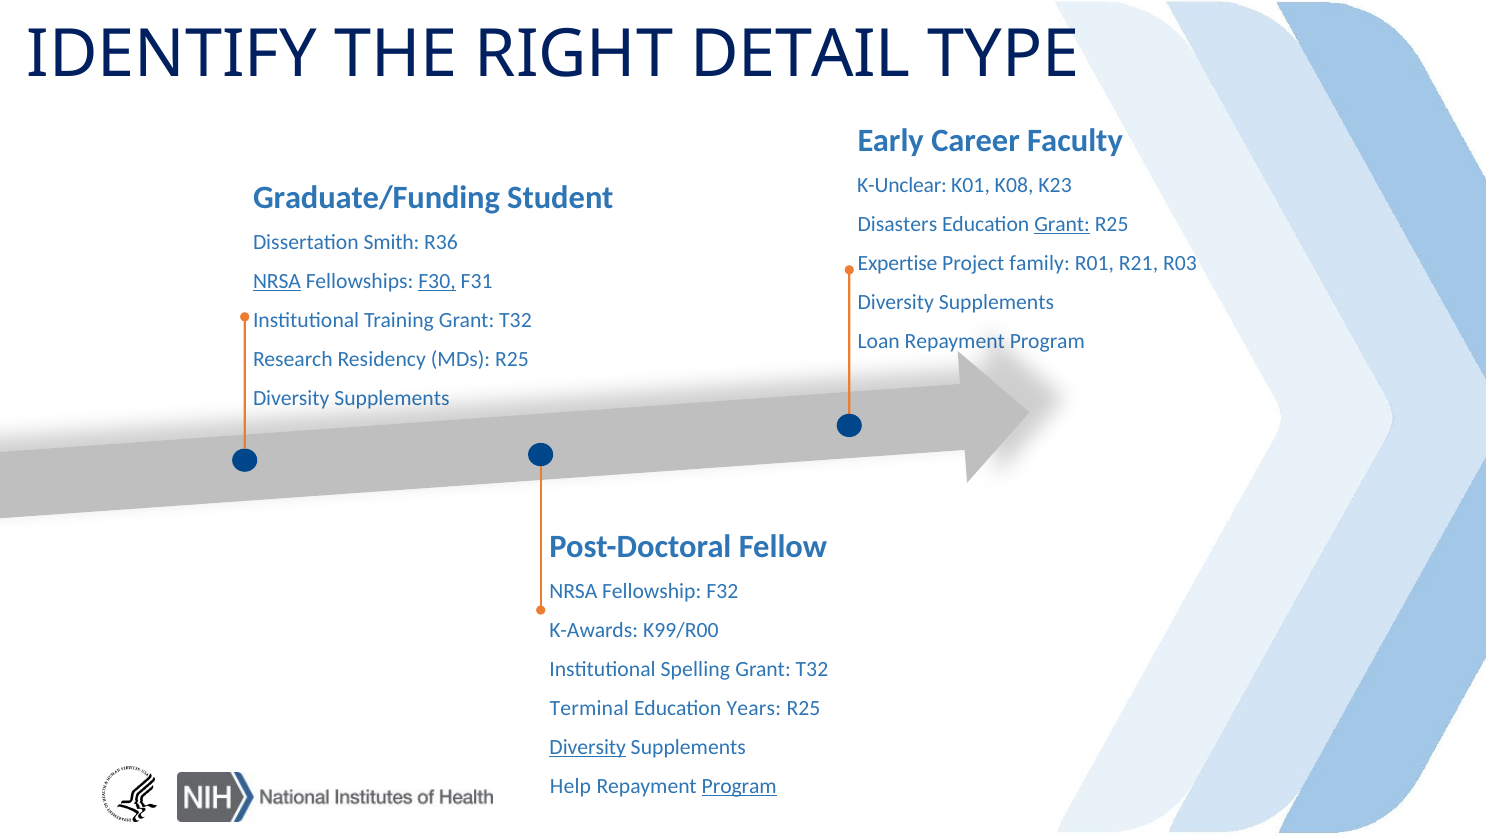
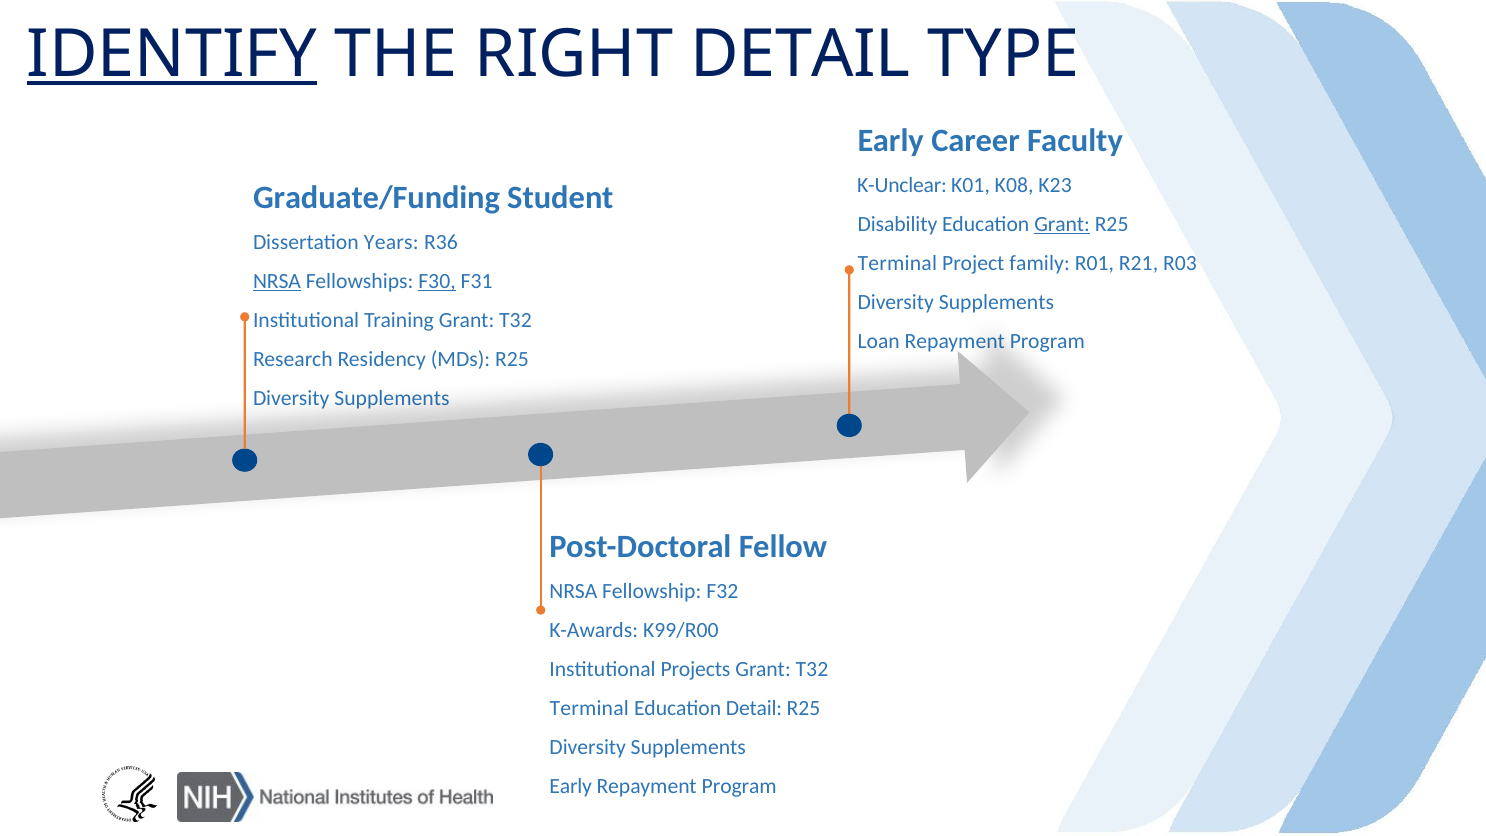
IDENTIFY underline: none -> present (172, 55)
Disasters: Disasters -> Disability (897, 224)
Smith: Smith -> Years (391, 242)
Expertise: Expertise -> Terminal (897, 263)
Spelling: Spelling -> Projects (695, 669)
Education Years: Years -> Detail (754, 708)
Diversity underline: present -> none (588, 747)
Help: Help -> Early (571, 786)
Program underline: present -> none (739, 786)
